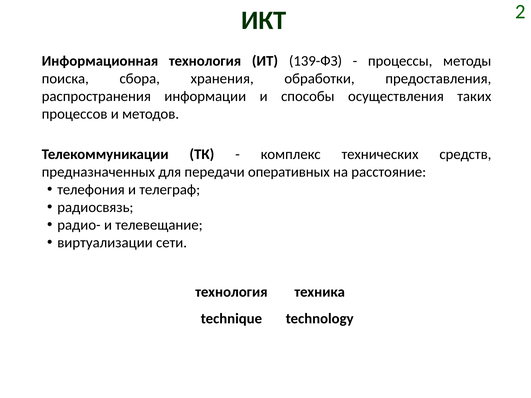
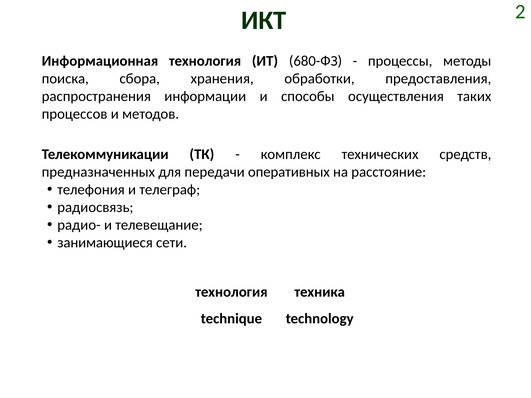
139-ФЗ: 139-ФЗ -> 680-ФЗ (316, 61)
виртуализации: виртуализации -> занимающиеся (105, 243)
